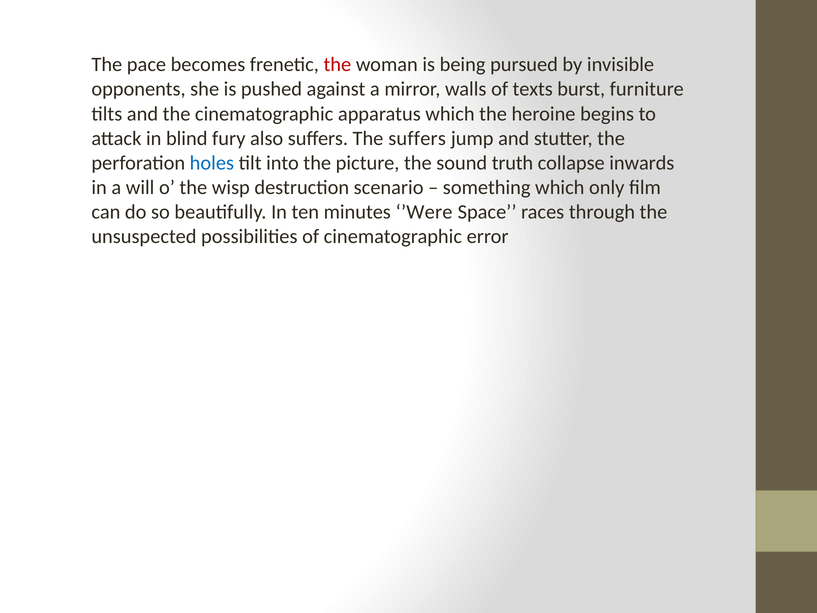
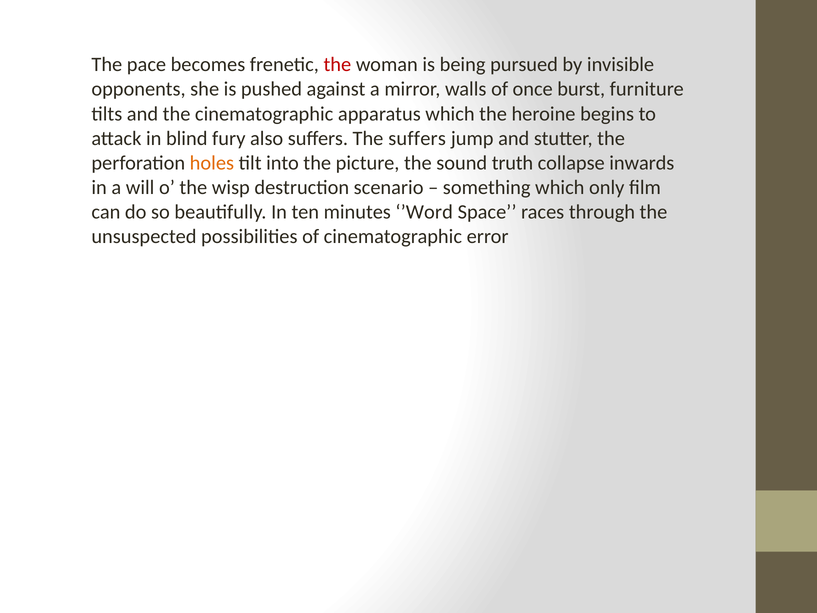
texts: texts -> once (533, 89)
holes colour: blue -> orange (212, 163)
’Were: ’Were -> ’Word (424, 212)
